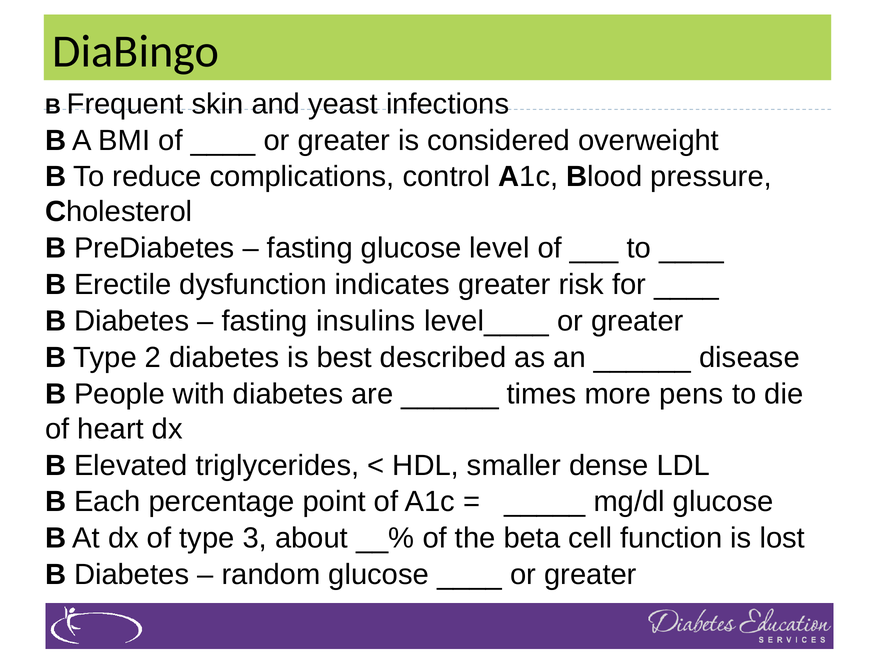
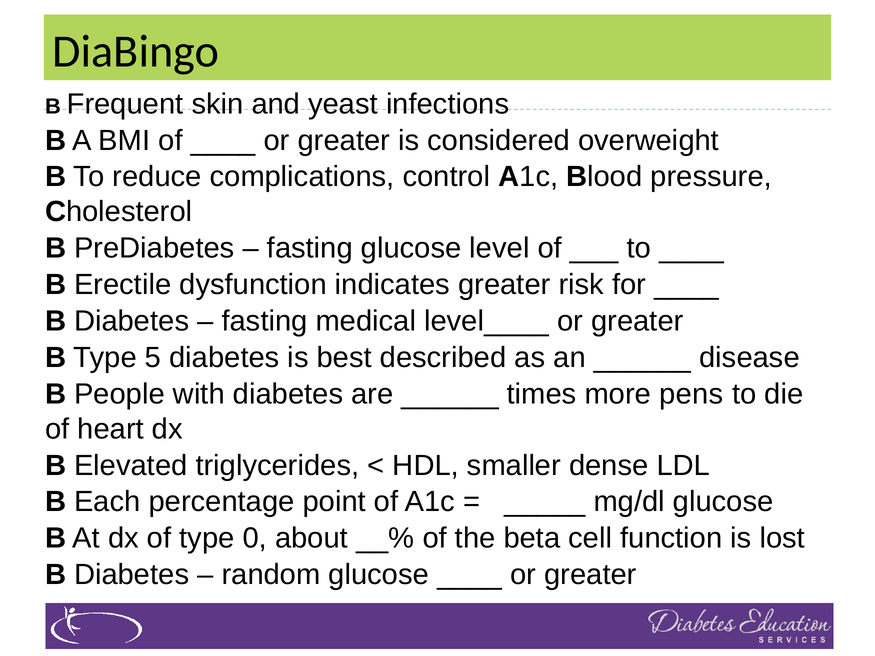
insulins: insulins -> medical (366, 321)
2: 2 -> 5 (153, 358)
3: 3 -> 0 (255, 538)
